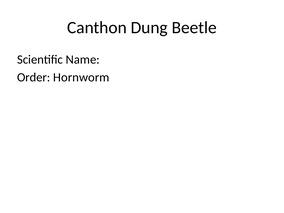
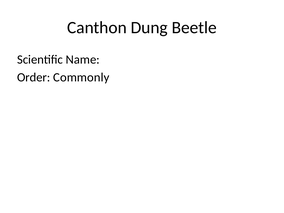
Hornworm: Hornworm -> Commonly (81, 77)
